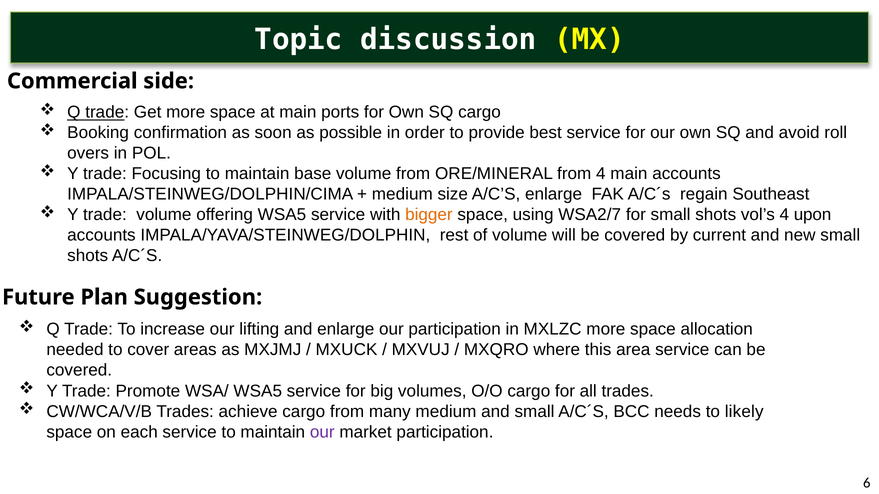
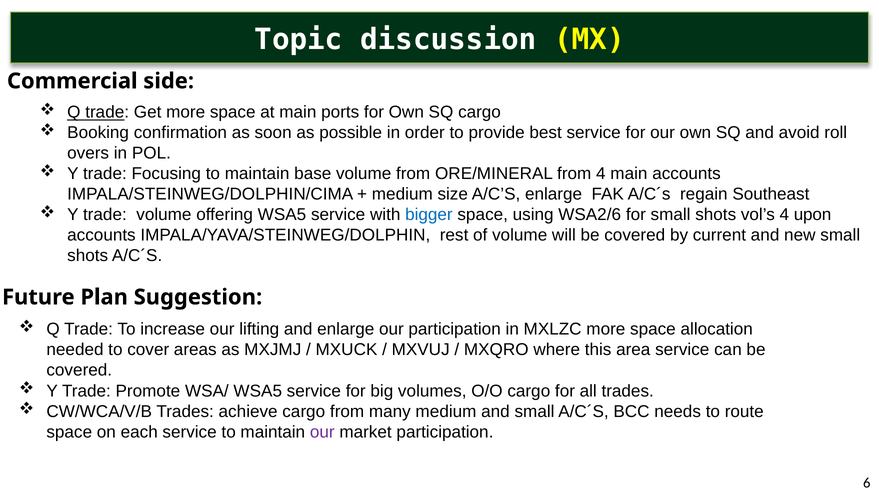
bigger colour: orange -> blue (429, 215)
WSA2/7: WSA2/7 -> WSA2/6 (590, 215)
likely: likely -> route (744, 412)
